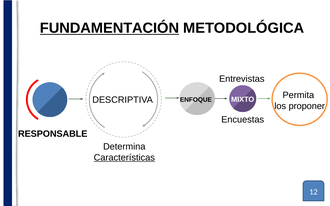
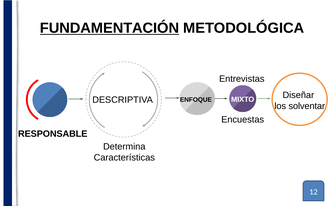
Permita: Permita -> Diseñar (298, 95)
proponer: proponer -> solventar (307, 106)
Características underline: present -> none (124, 158)
